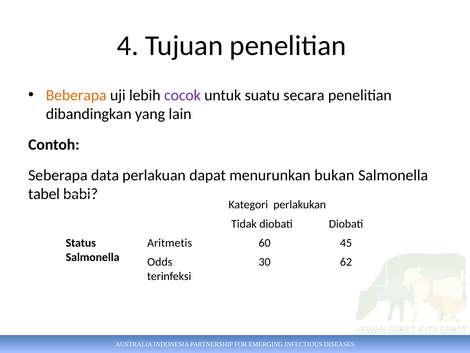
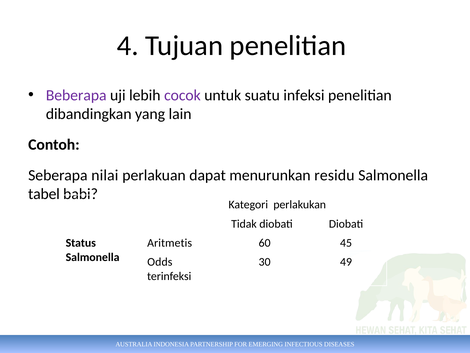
Beberapa colour: orange -> purple (76, 95)
secara: secara -> infeksi (304, 95)
data: data -> nilai (105, 175)
bukan: bukan -> residu (334, 175)
62: 62 -> 49 (346, 262)
